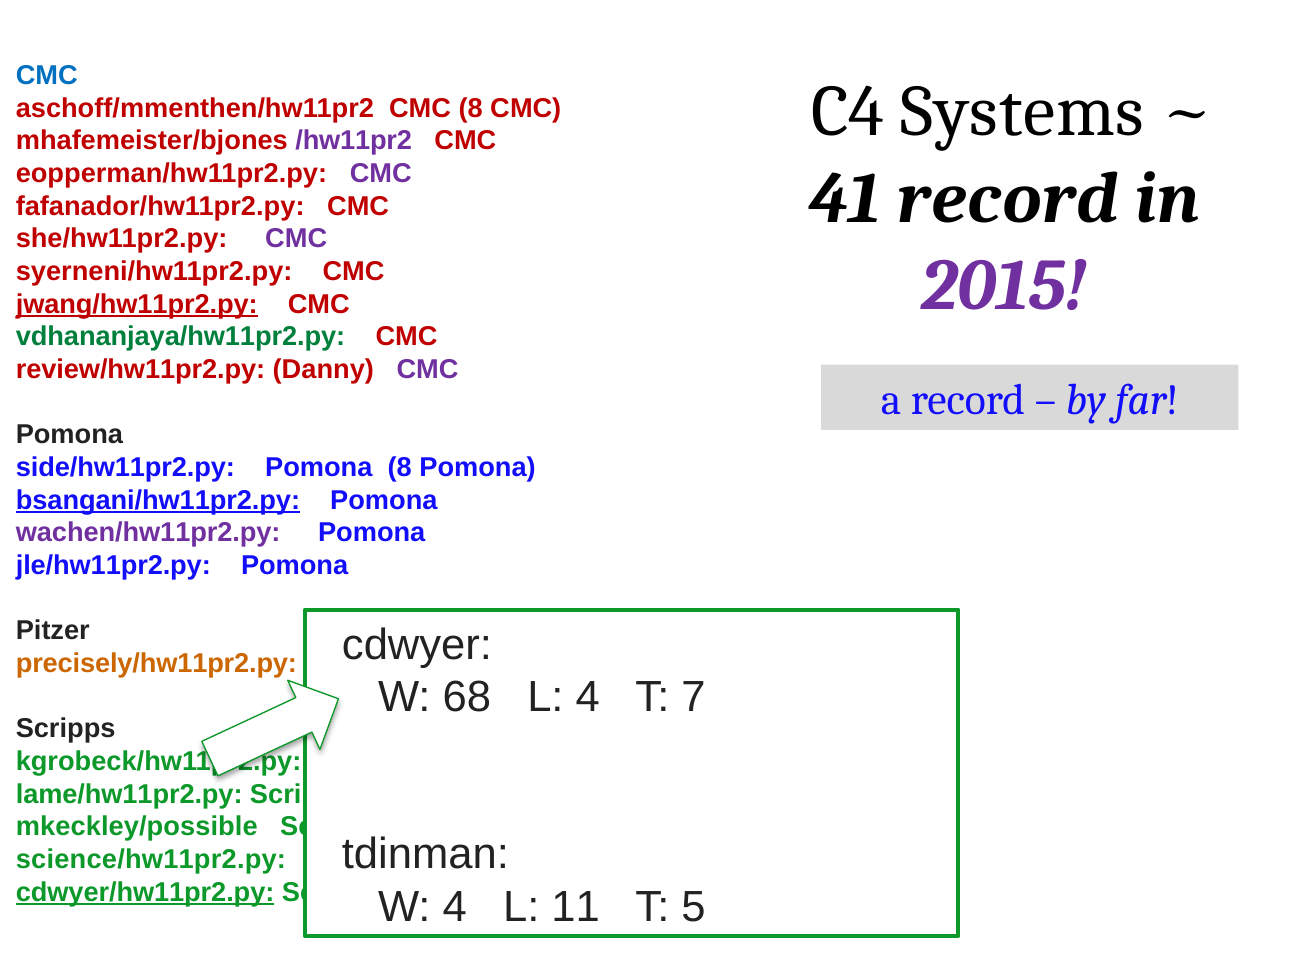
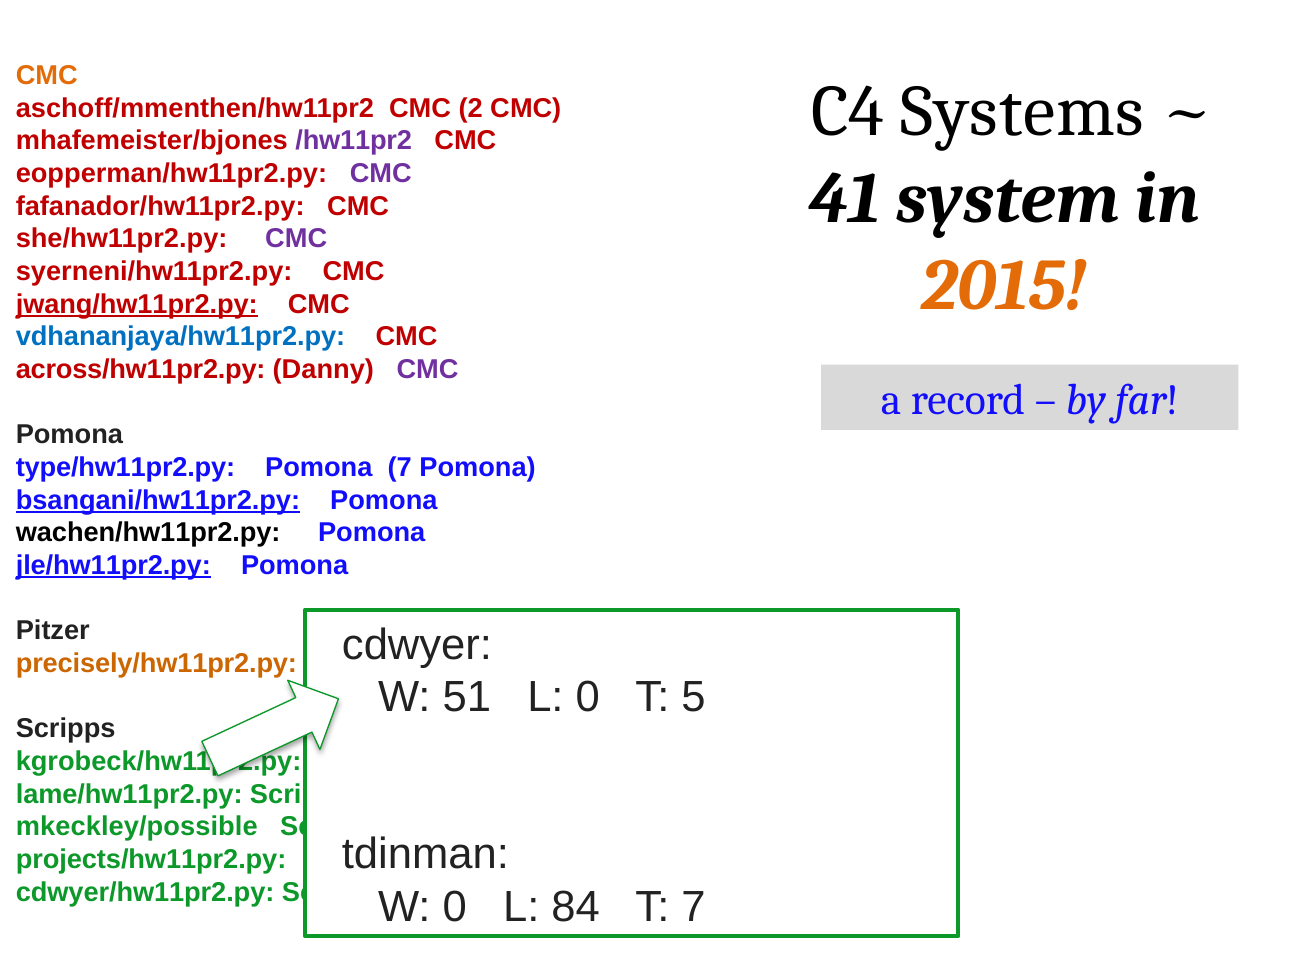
CMC colour: blue -> orange (47, 76)
CMC 8: 8 -> 2 (471, 108)
41 record: record -> system (1008, 199)
2015 colour: purple -> orange (1004, 286)
vdhananjaya/hw11pr2.py colour: green -> blue (181, 337)
review/hw11pr2.py: review/hw11pr2.py -> across/hw11pr2.py (141, 370)
side/hw11pr2.py: side/hw11pr2.py -> type/hw11pr2.py (125, 468)
Pomona 8: 8 -> 7 (400, 468)
wachen/hw11pr2.py colour: purple -> black (148, 533)
jle/hw11pr2.py underline: none -> present (113, 566)
68: 68 -> 51 (467, 698)
L 4: 4 -> 0 (588, 698)
T 7: 7 -> 5 (694, 698)
science/hw11pr2.py: science/hw11pr2.py -> projects/hw11pr2.py (151, 860)
cdwyer/hw11pr2.py underline: present -> none (145, 892)
W 4: 4 -> 0 (455, 907)
11: 11 -> 84 (576, 907)
T 5: 5 -> 7 (694, 907)
